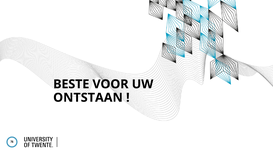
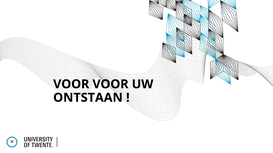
BESTE: BESTE -> VOOR (71, 84)
